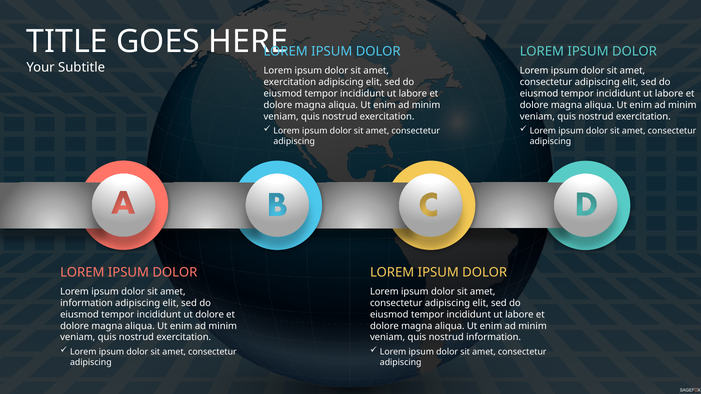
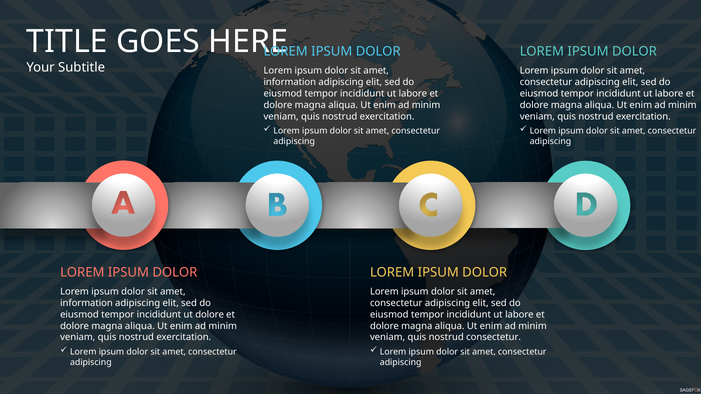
exercitation: exercitation -> information (290, 82)
nostrud information: information -> consectetur (494, 338)
